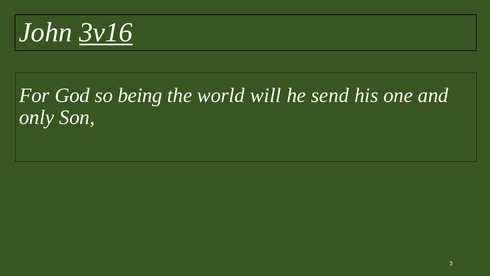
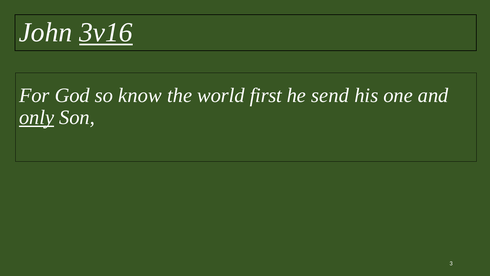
being: being -> know (140, 95)
will: will -> first (266, 95)
only underline: none -> present (37, 117)
